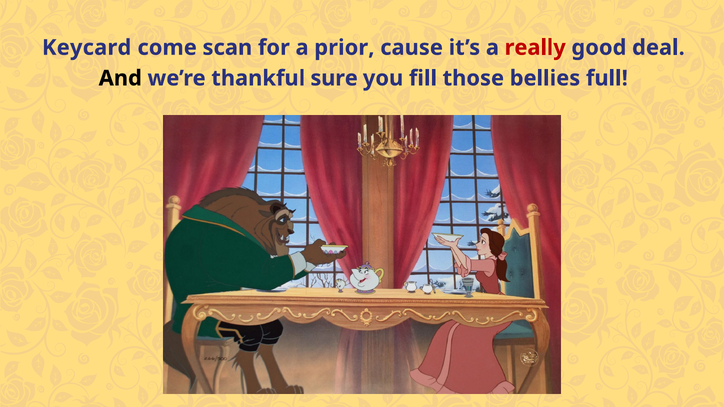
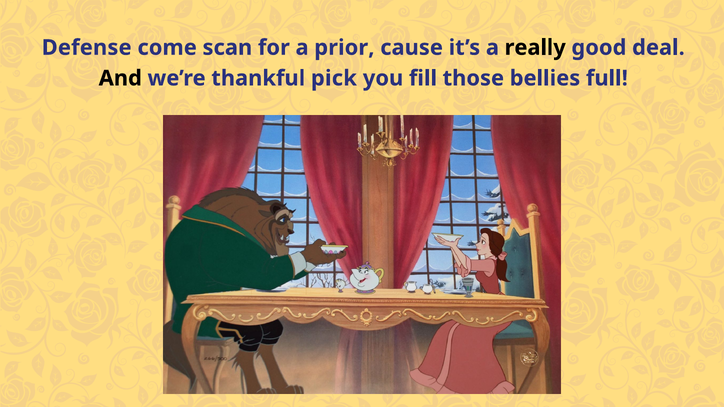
Keycard: Keycard -> Defense (87, 48)
really colour: red -> black (535, 48)
sure: sure -> pick (334, 78)
